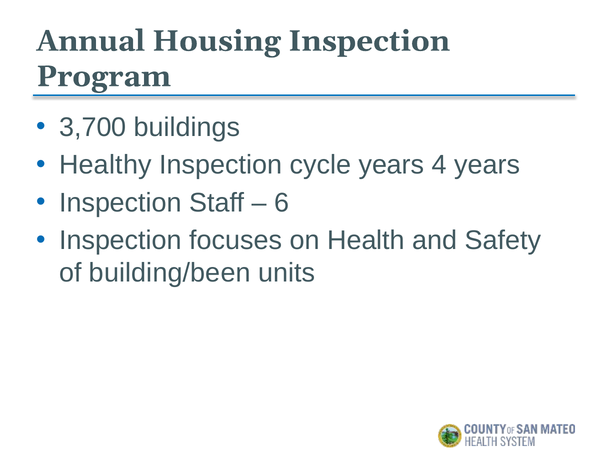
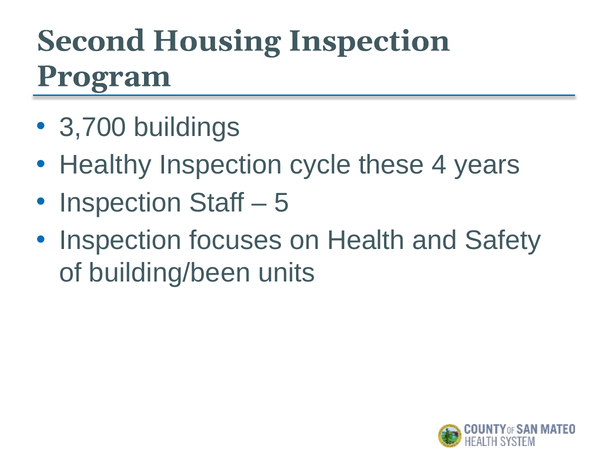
Annual: Annual -> Second (91, 41)
cycle years: years -> these (391, 165)
6: 6 -> 5 (282, 203)
